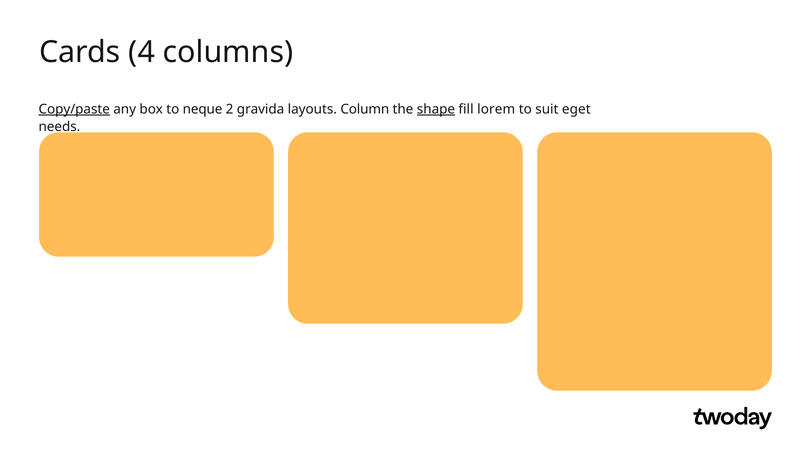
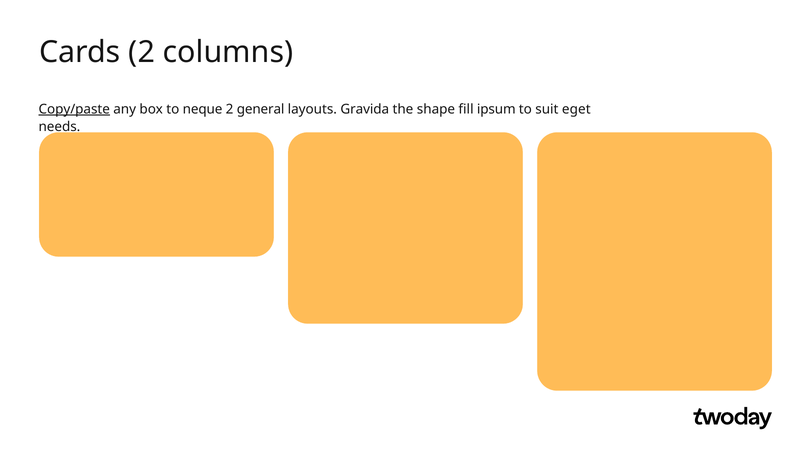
Cards 4: 4 -> 2 (142, 52)
gravida: gravida -> general (261, 109)
Column: Column -> Gravida (365, 109)
shape underline: present -> none (436, 109)
lorem: lorem -> ipsum (496, 109)
